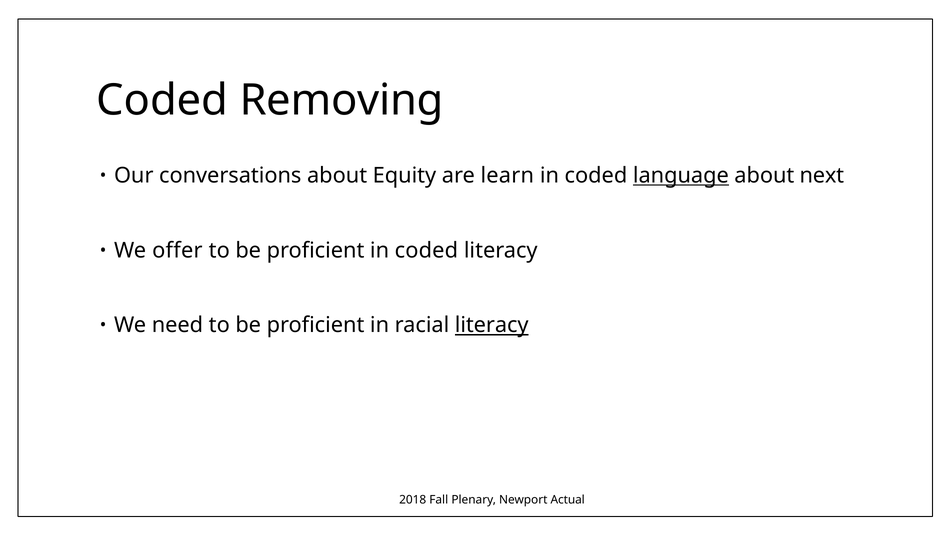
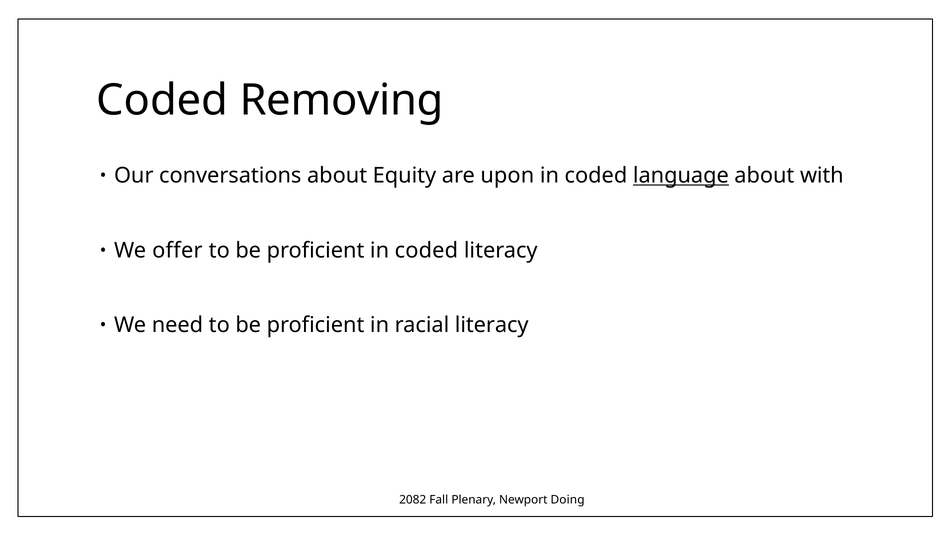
learn: learn -> upon (507, 176)
next: next -> with (822, 176)
literacy underline: present -> none (492, 325)
2018: 2018 -> 2082 (413, 500)
Actual: Actual -> Doing (568, 500)
